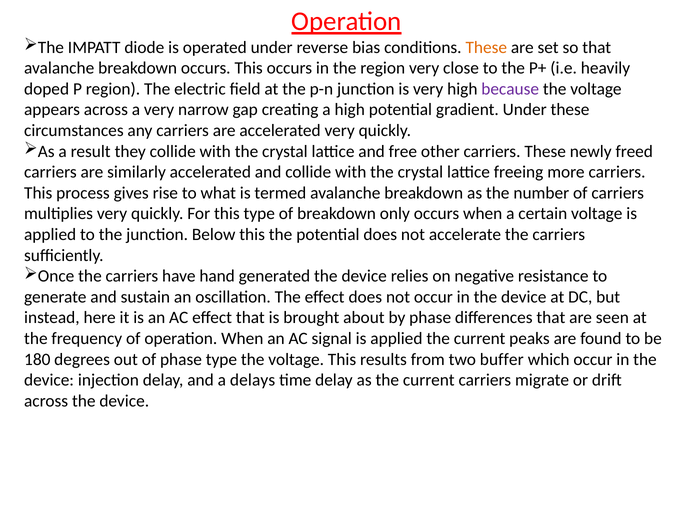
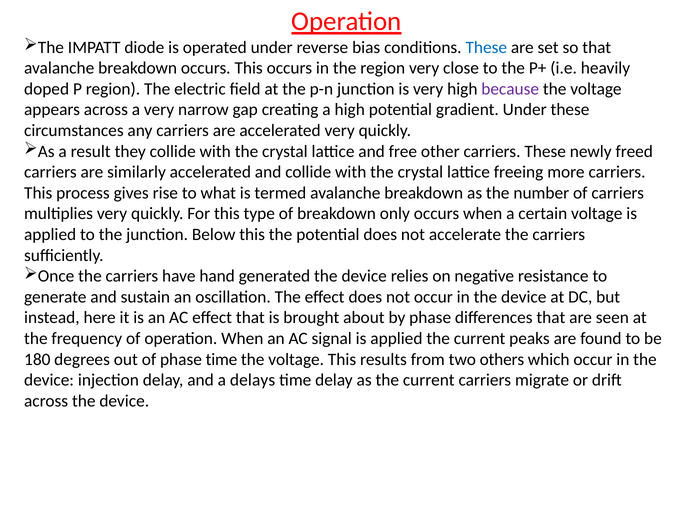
These colour: orange -> blue (486, 47)
phase type: type -> time (221, 359)
buffer: buffer -> others (502, 359)
